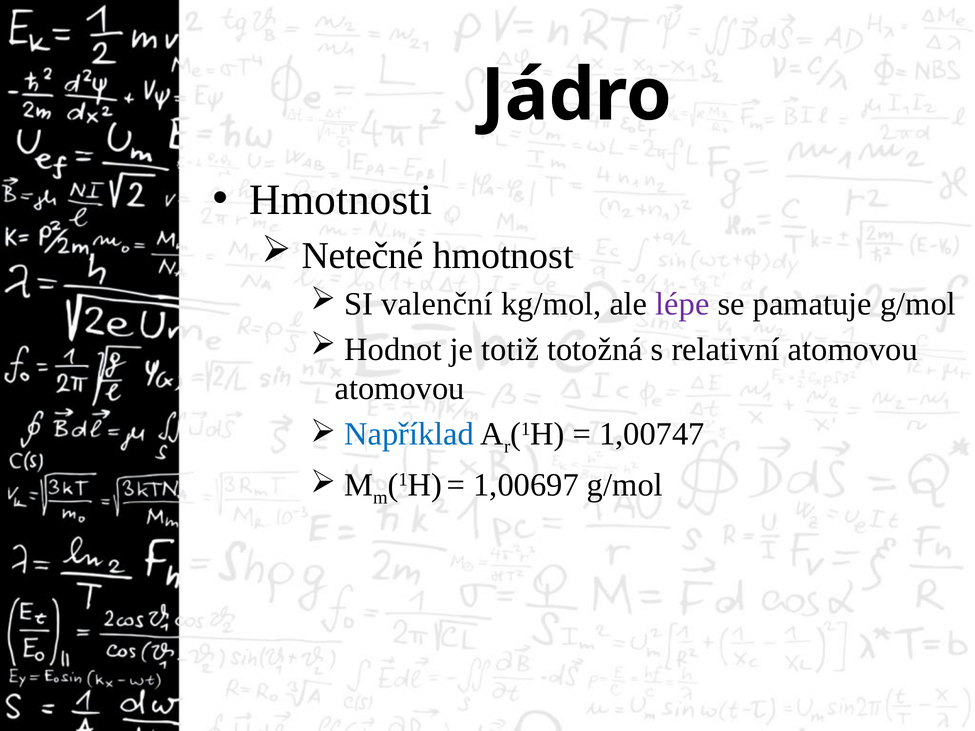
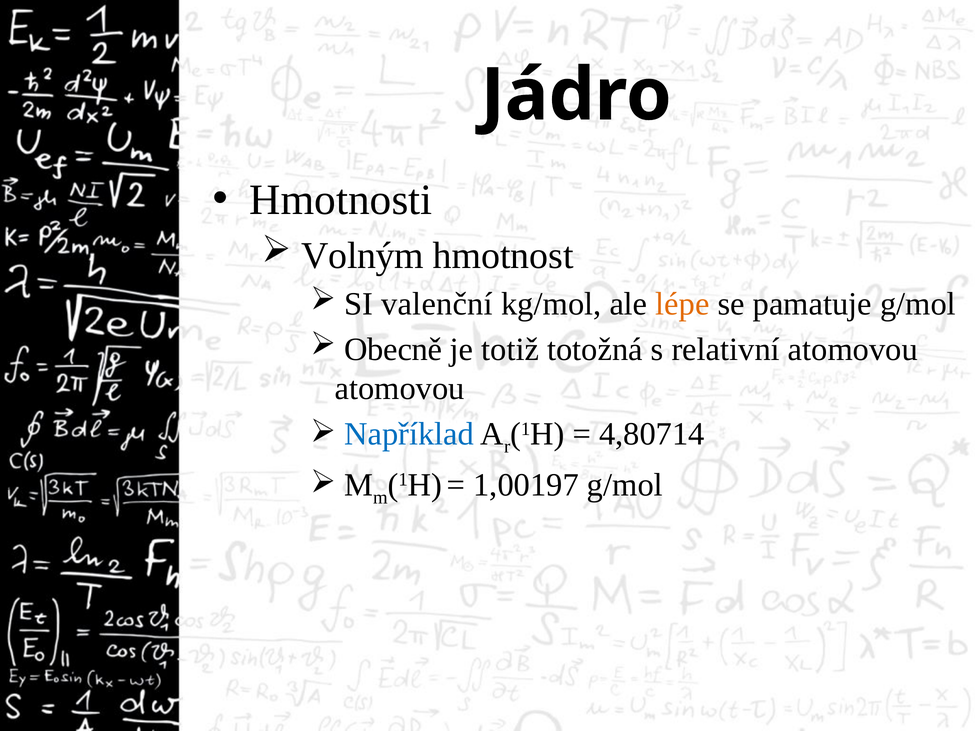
Netečné: Netečné -> Volným (363, 256)
lépe colour: purple -> orange (683, 304)
Hodnot: Hodnot -> Obecně (393, 350)
1,00747: 1,00747 -> 4,80714 (652, 434)
1,00697: 1,00697 -> 1,00197 (526, 485)
